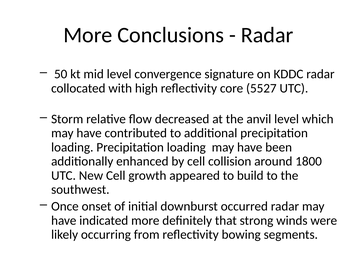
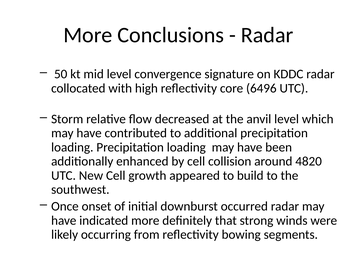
5527: 5527 -> 6496 (261, 88)
1800: 1800 -> 4820 (309, 161)
